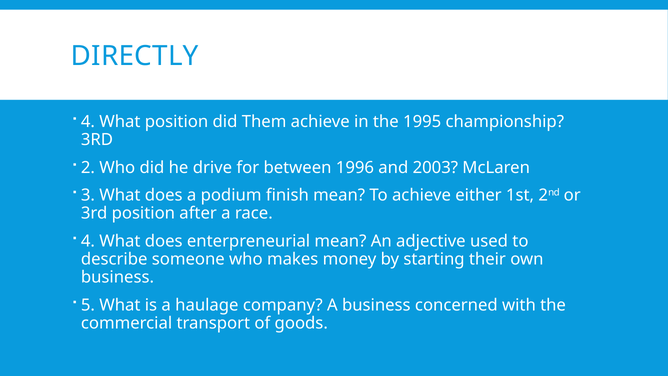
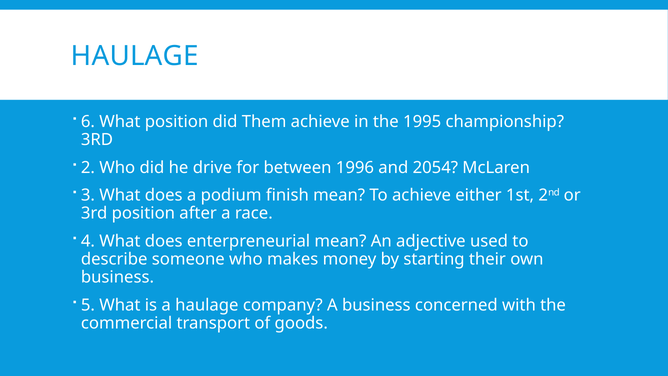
DIRECTLY: DIRECTLY -> HAULAGE (135, 56)
4: 4 -> 6 (88, 122)
2003: 2003 -> 2054 (435, 167)
